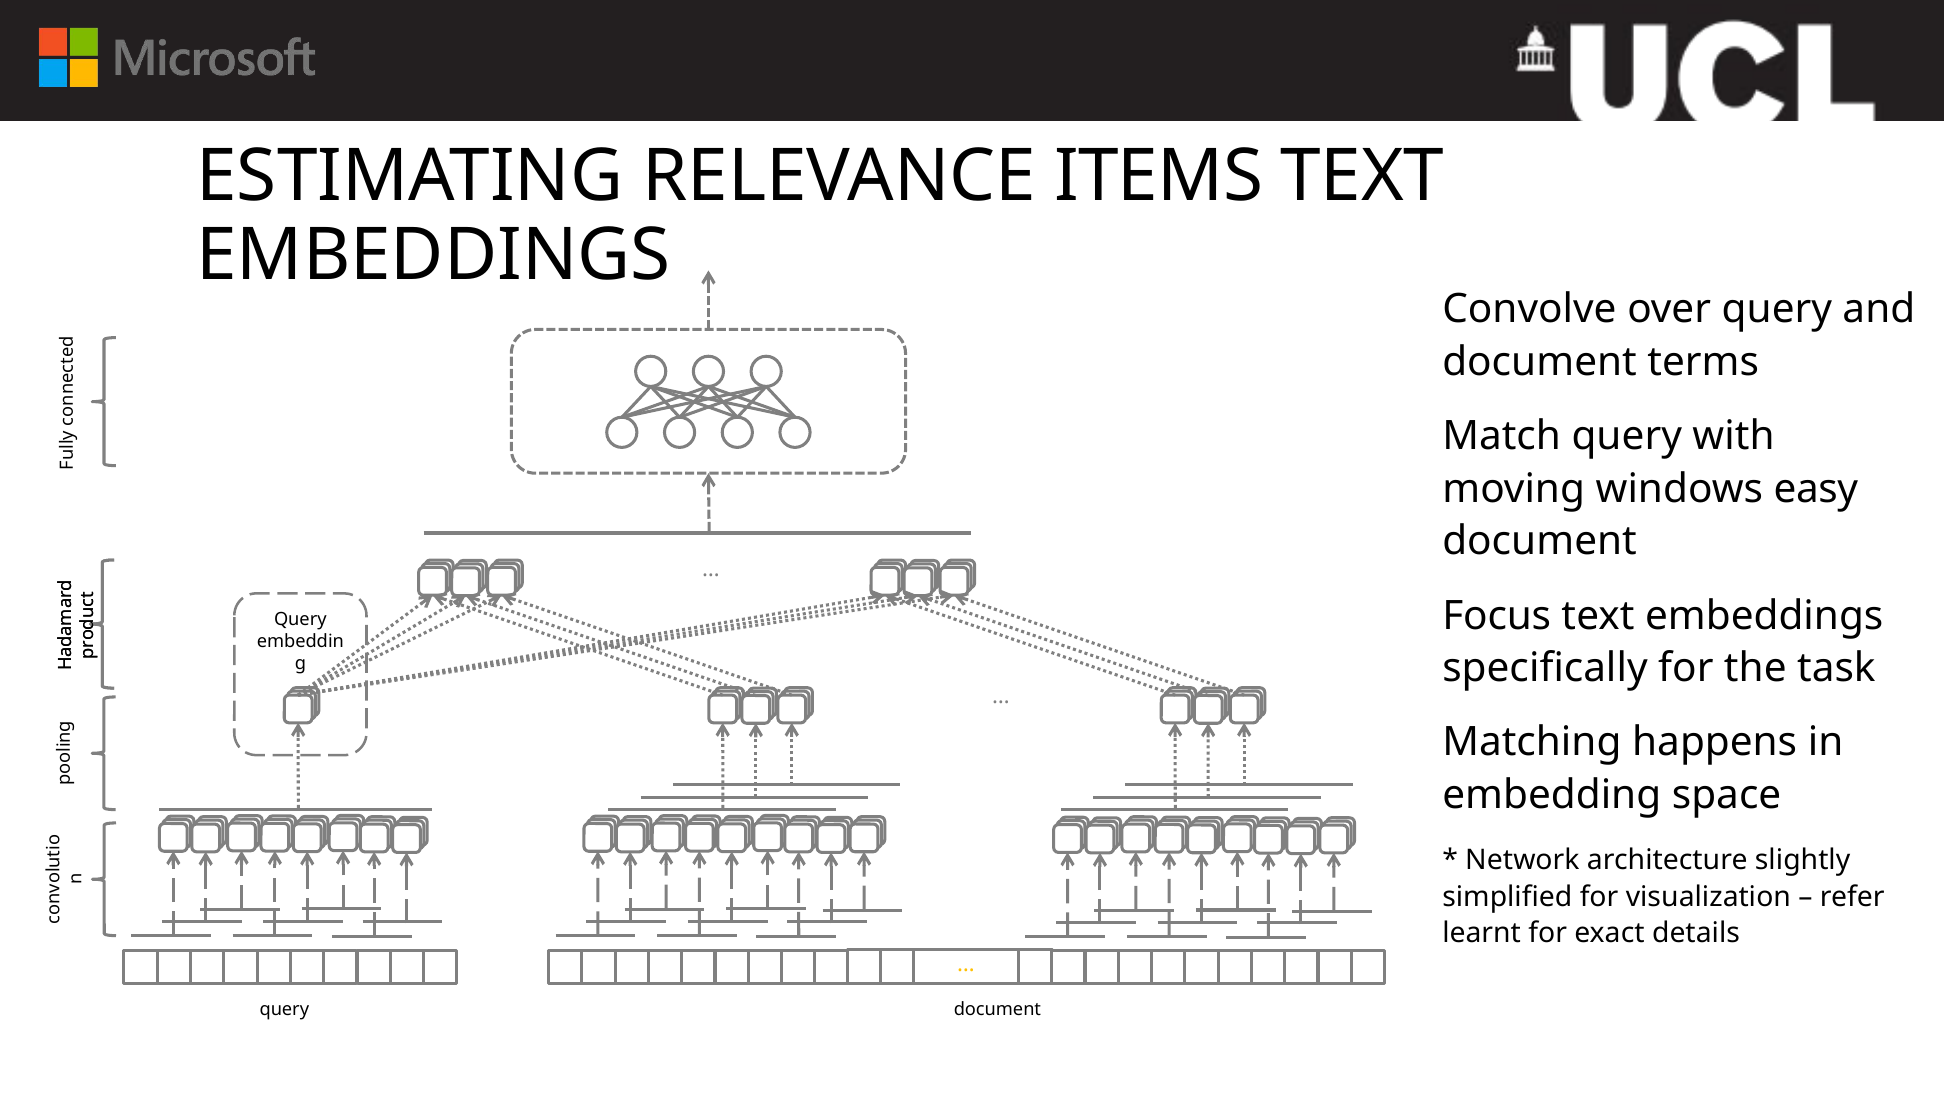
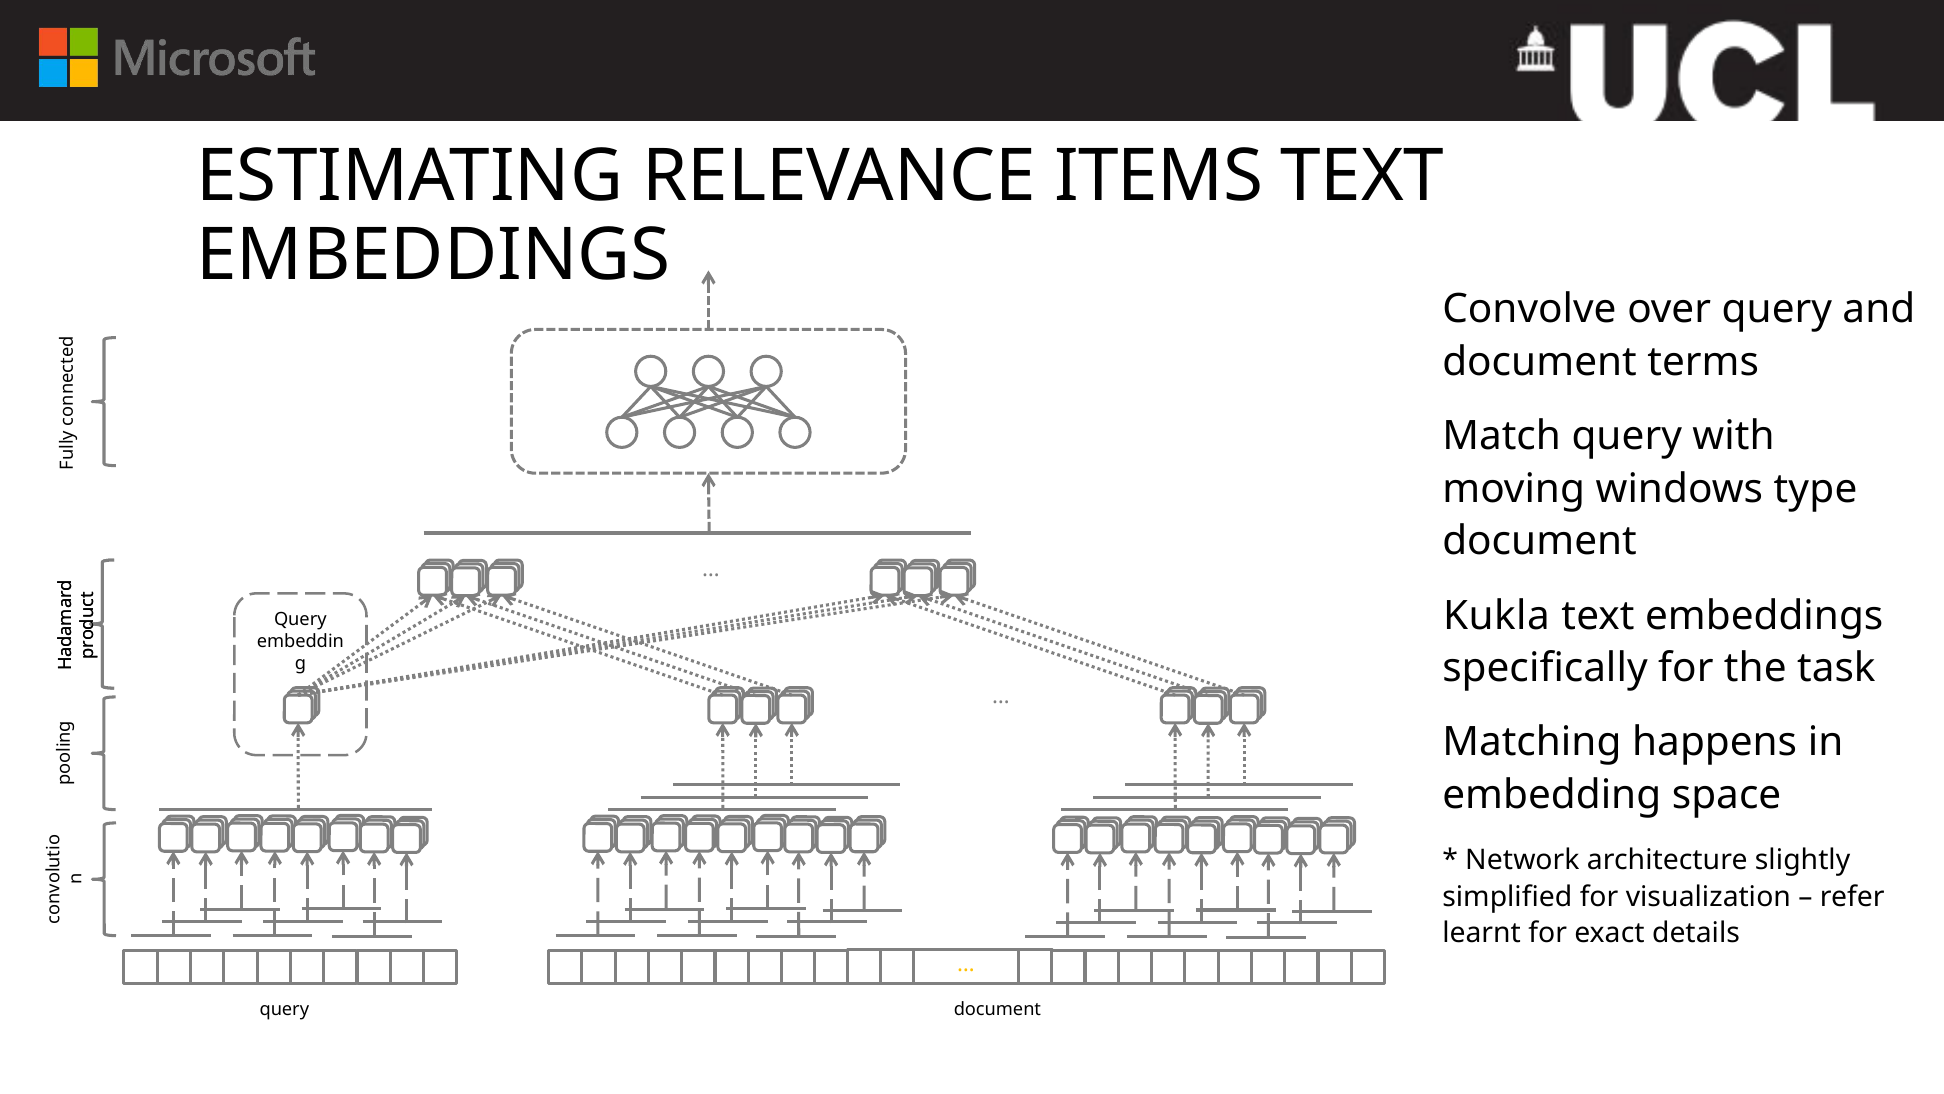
easy: easy -> type (1815, 489)
Focus: Focus -> Kukla (1496, 615)
